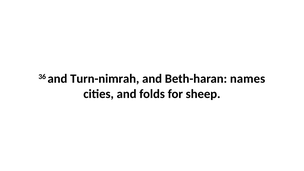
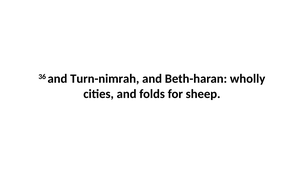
names: names -> wholly (248, 79)
